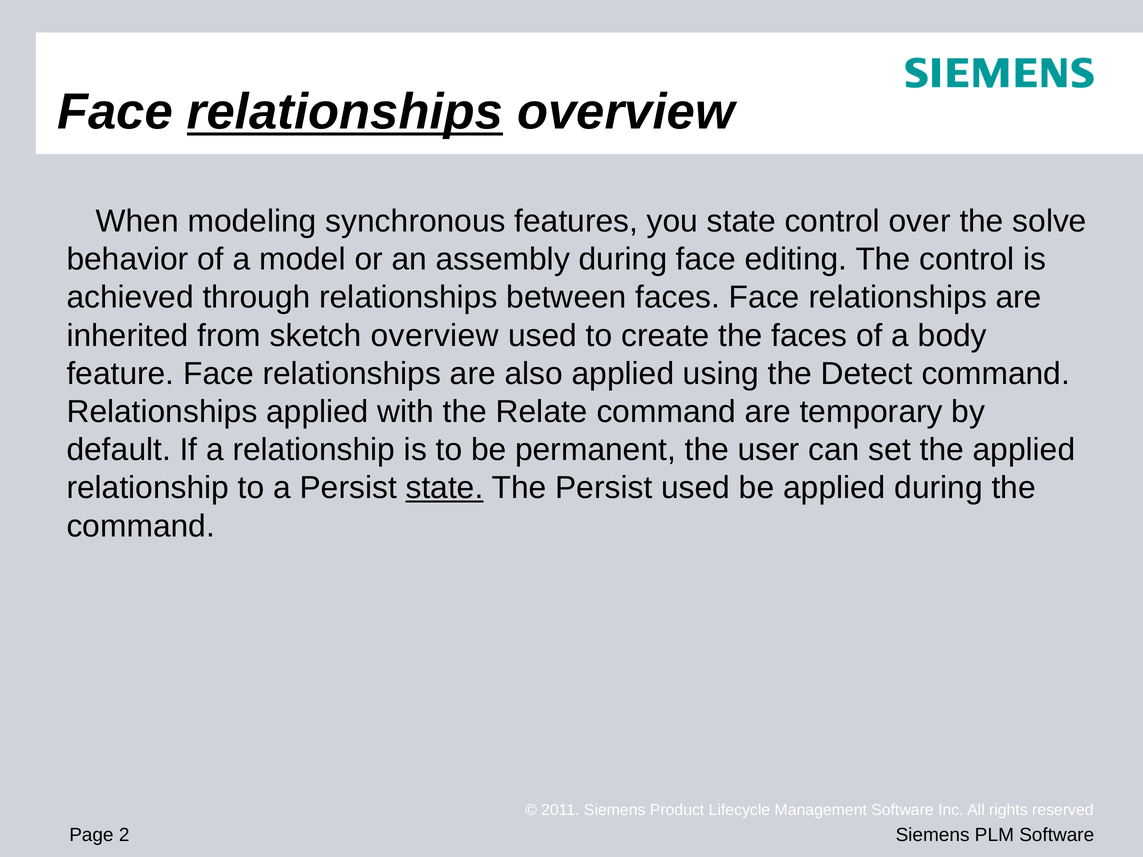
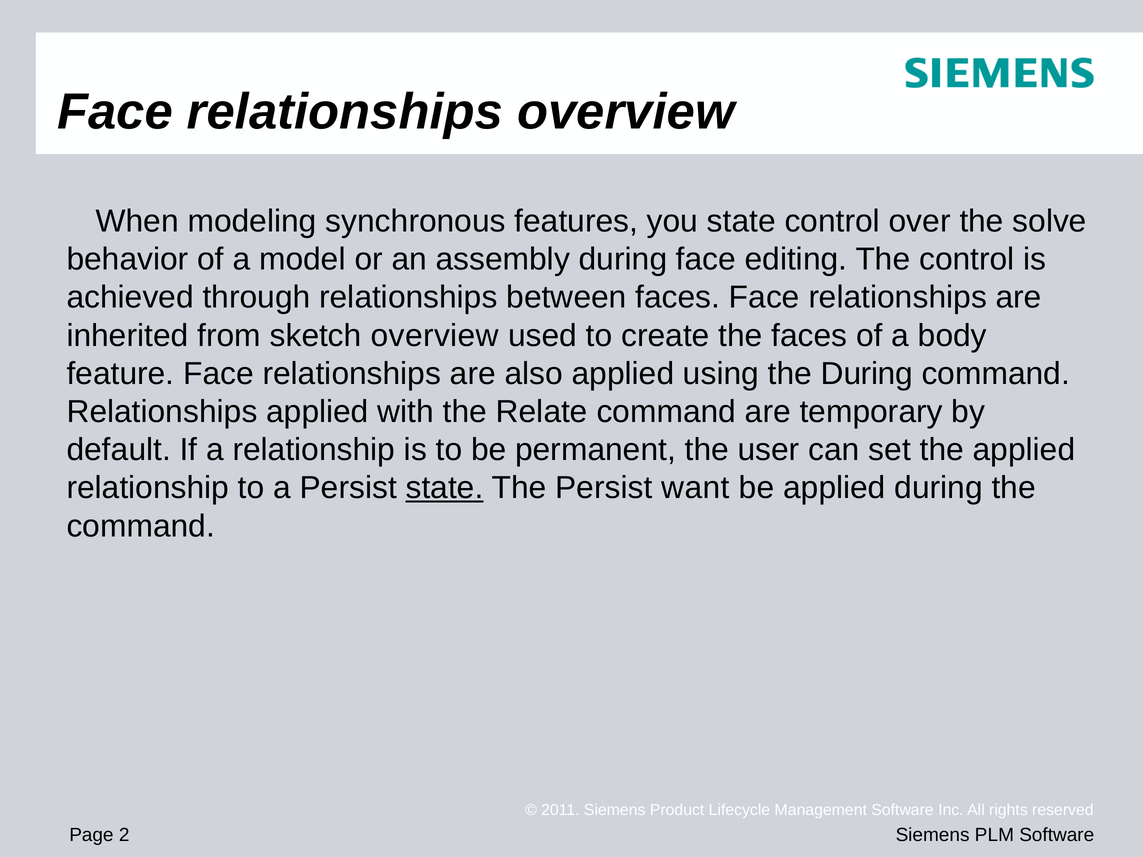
relationships underline: present -> none (345, 112)
the Detect: Detect -> During (867, 374)
Persist used: used -> want (695, 488)
